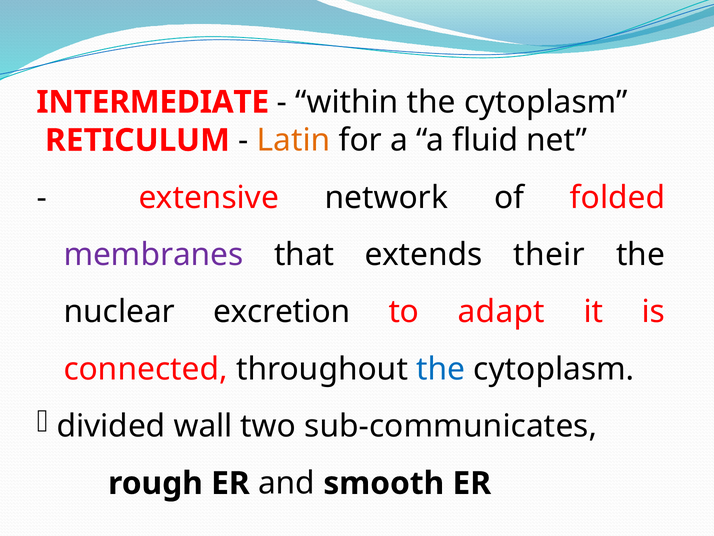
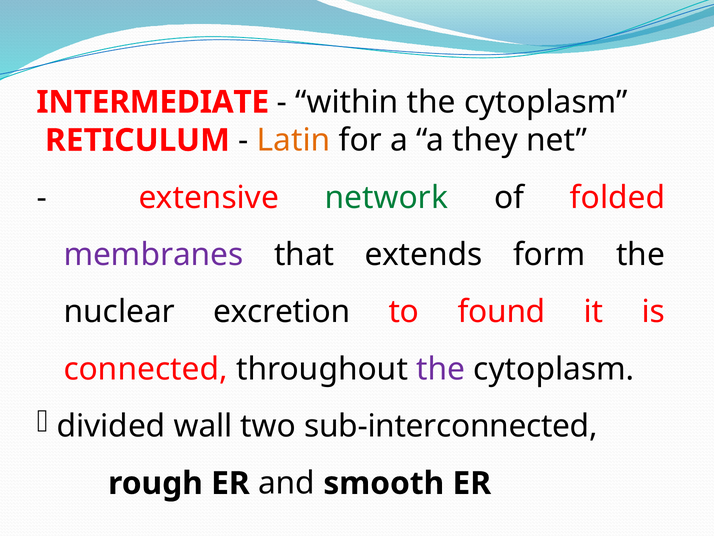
fluid: fluid -> they (485, 140)
network colour: black -> green (386, 197)
their: their -> form (549, 254)
adapt: adapt -> found (502, 312)
the colour: blue -> purple (441, 369)
sub-communicates: sub-communicates -> sub-interconnected (451, 426)
